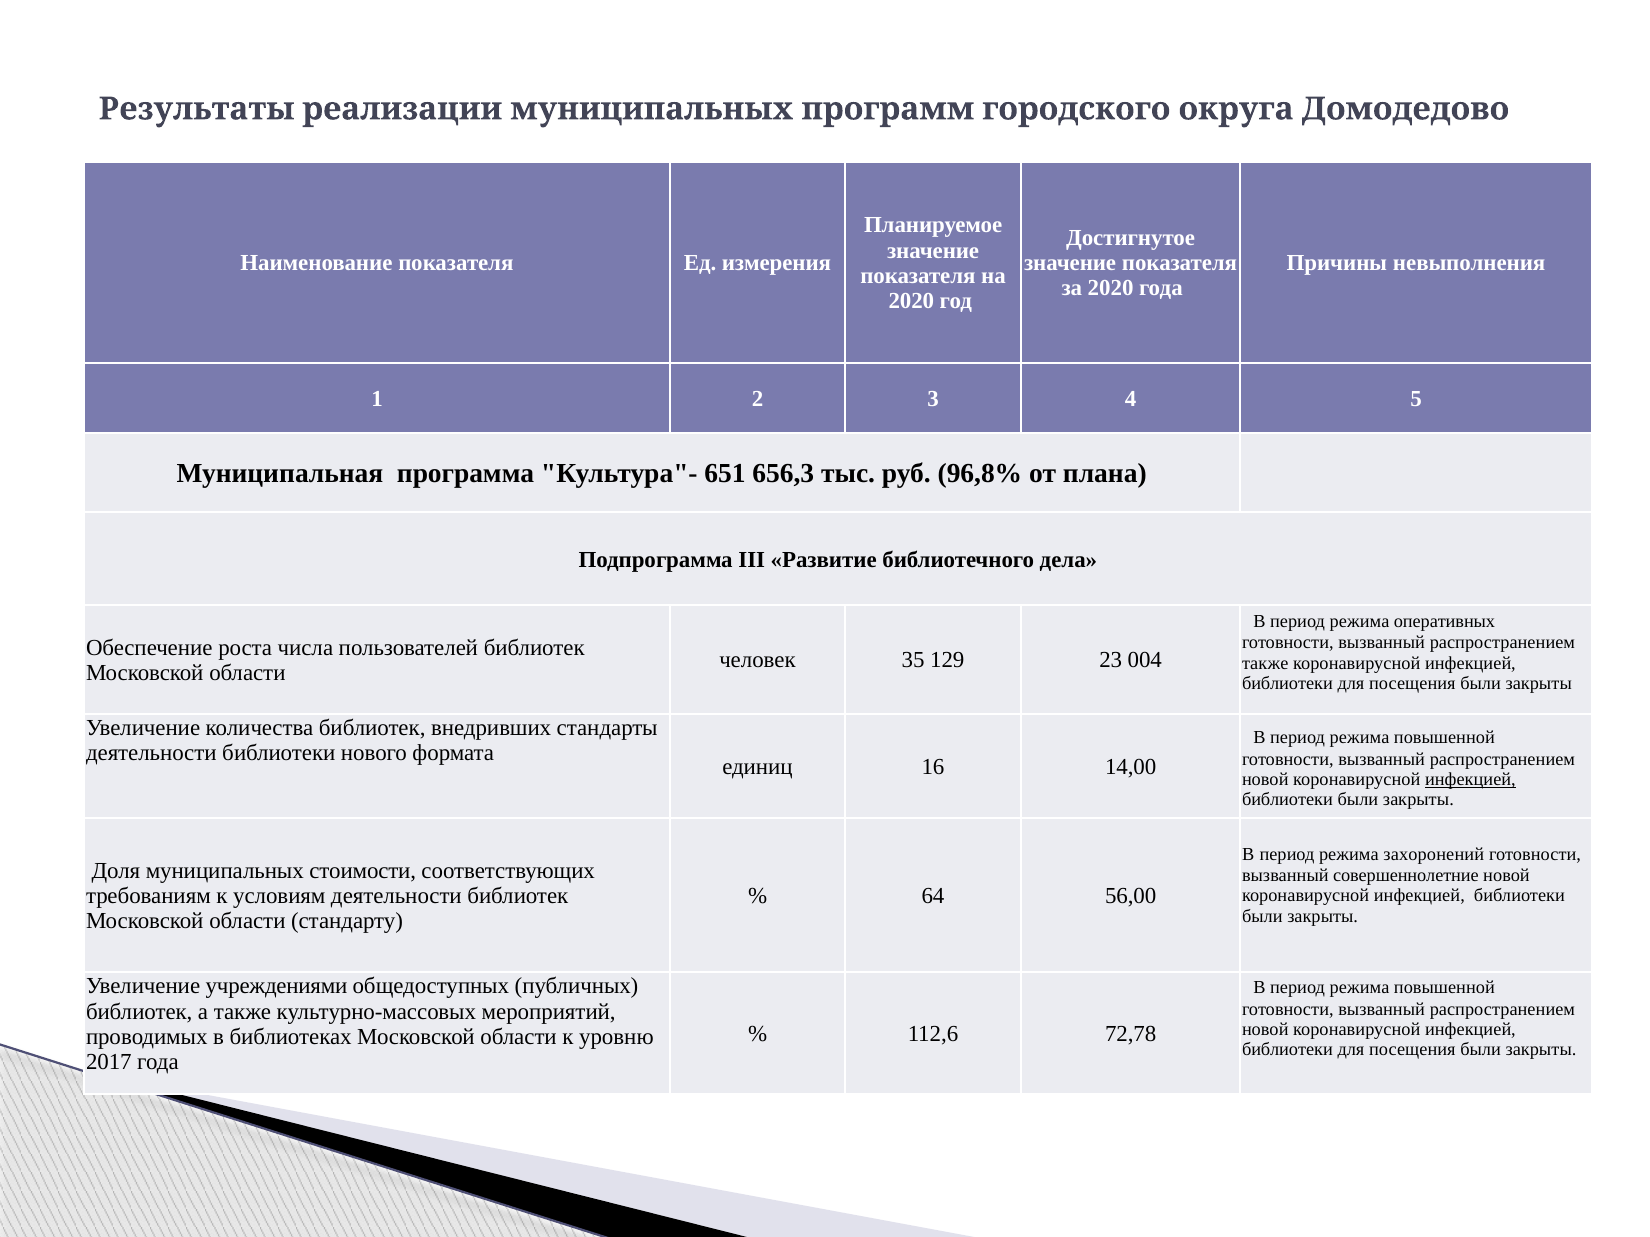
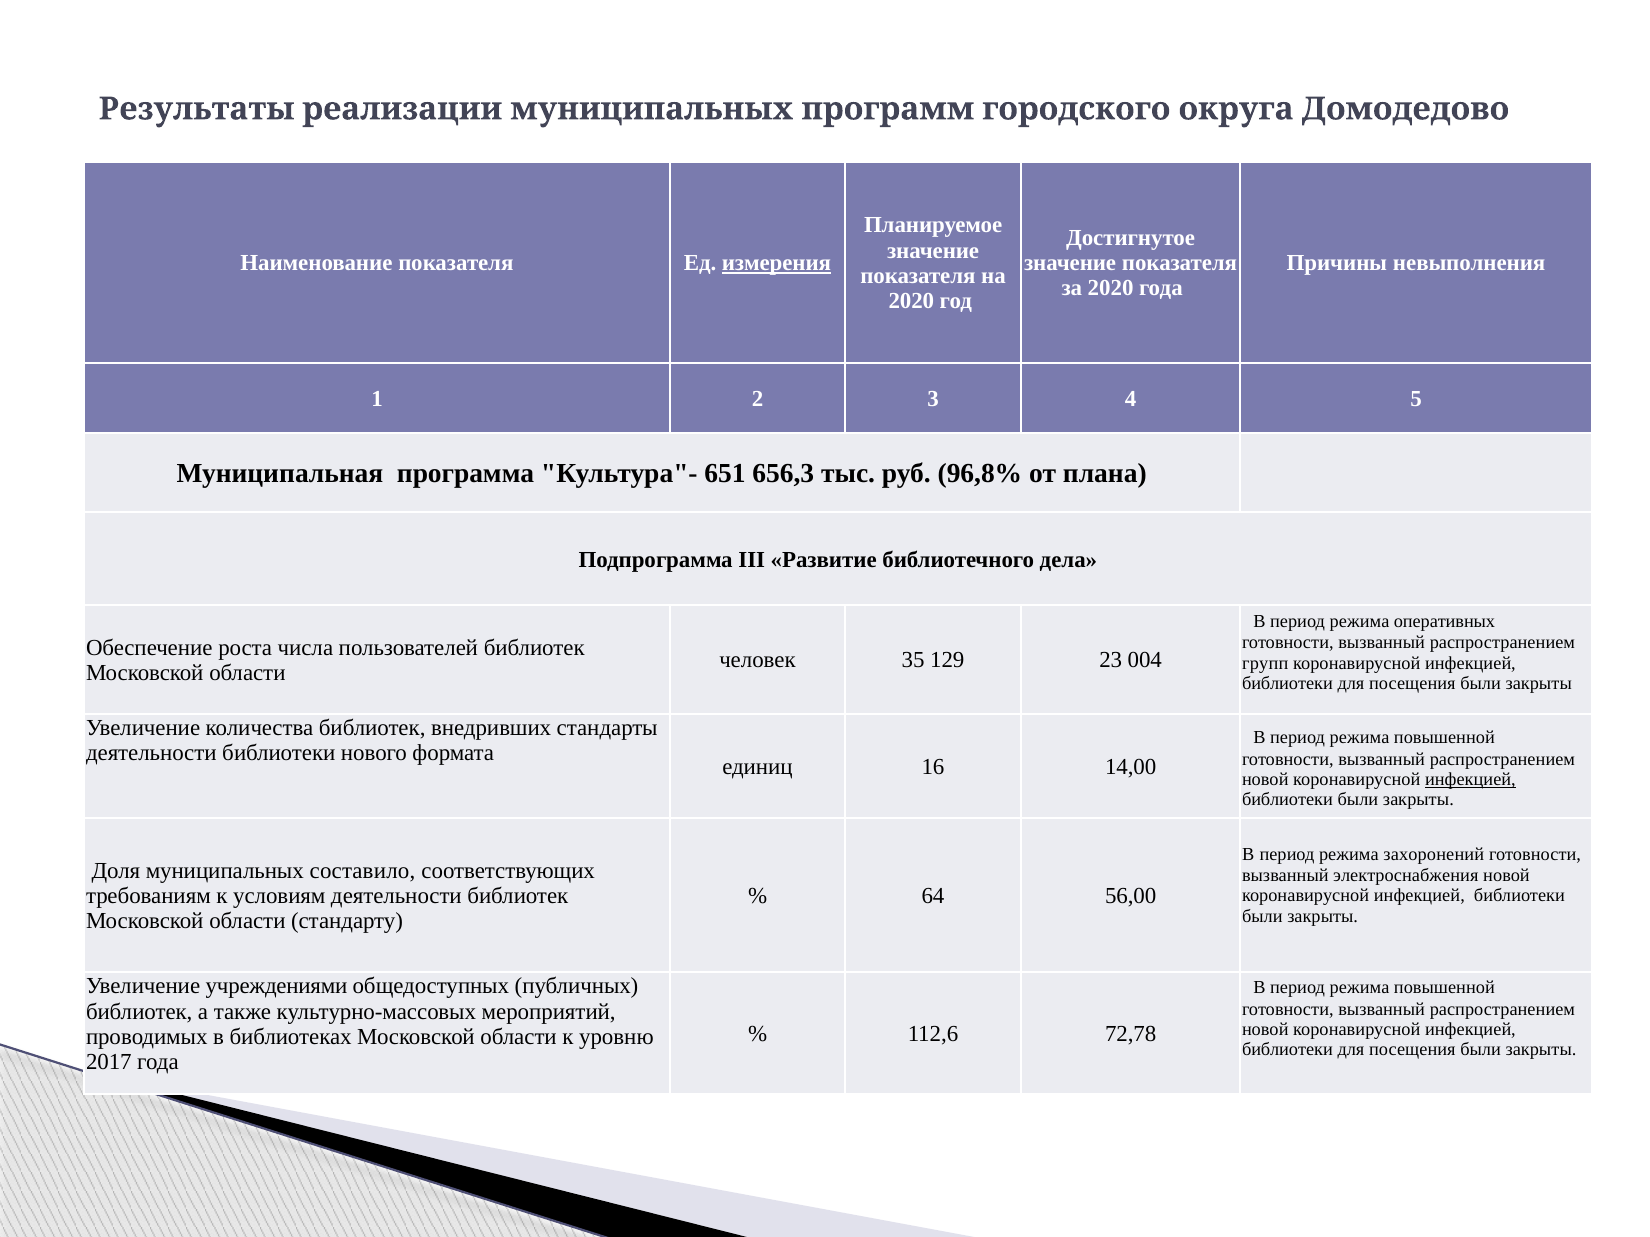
измерения underline: none -> present (776, 263)
также: также -> групп (1265, 663)
стоимости: стоимости -> составило (363, 871)
совершеннолетние: совершеннолетние -> электроснабжения (1406, 876)
